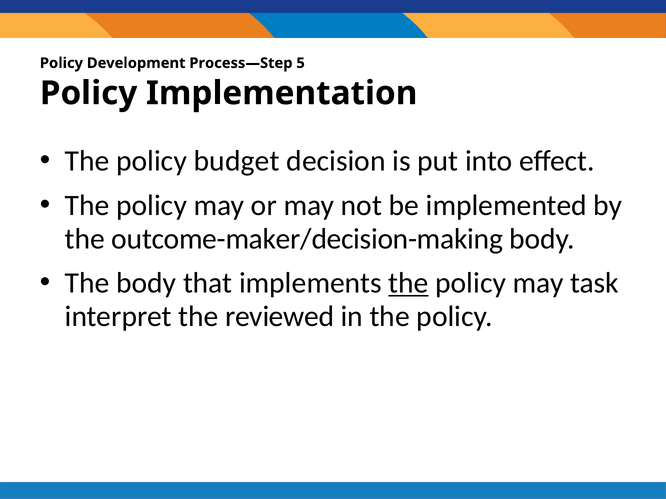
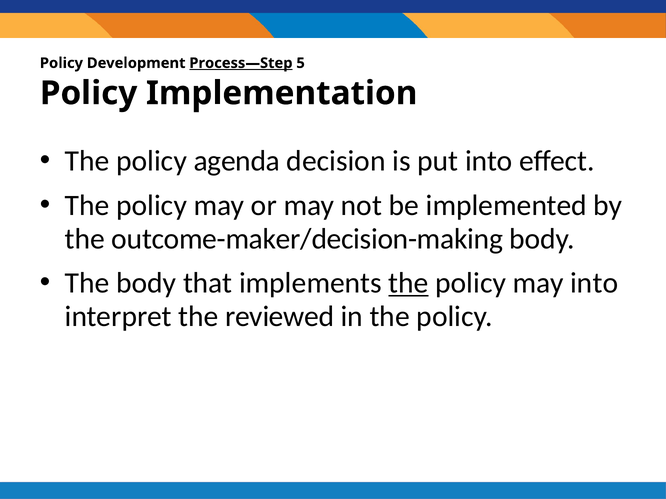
Process—Step underline: none -> present (241, 63)
budget: budget -> agenda (237, 161)
may task: task -> into (594, 283)
